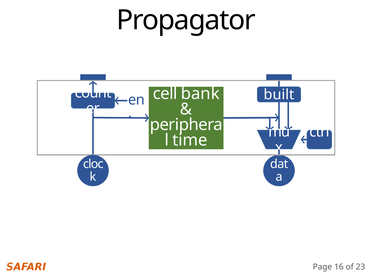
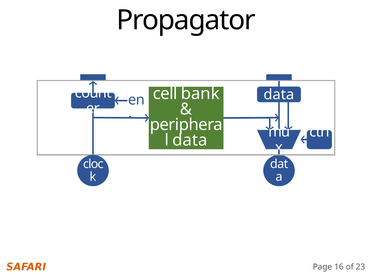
built: built -> data (279, 94)
time: time -> data (190, 140)
